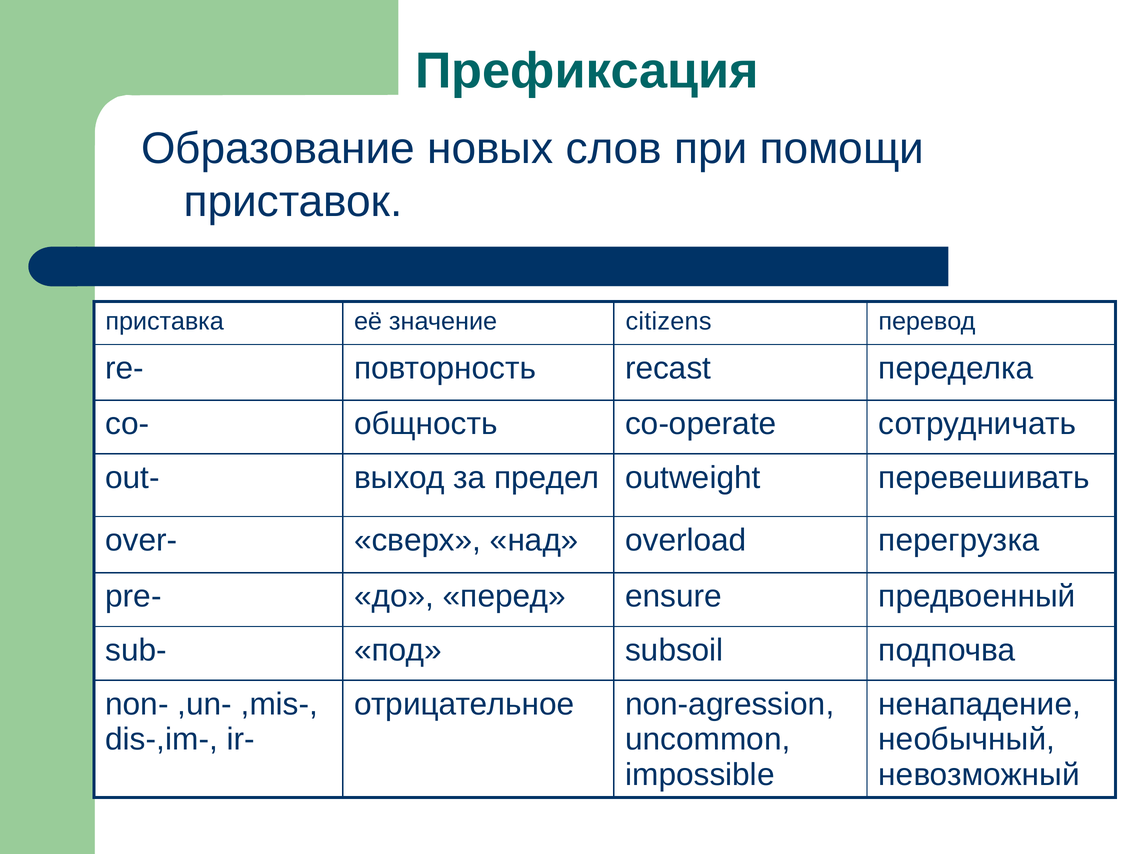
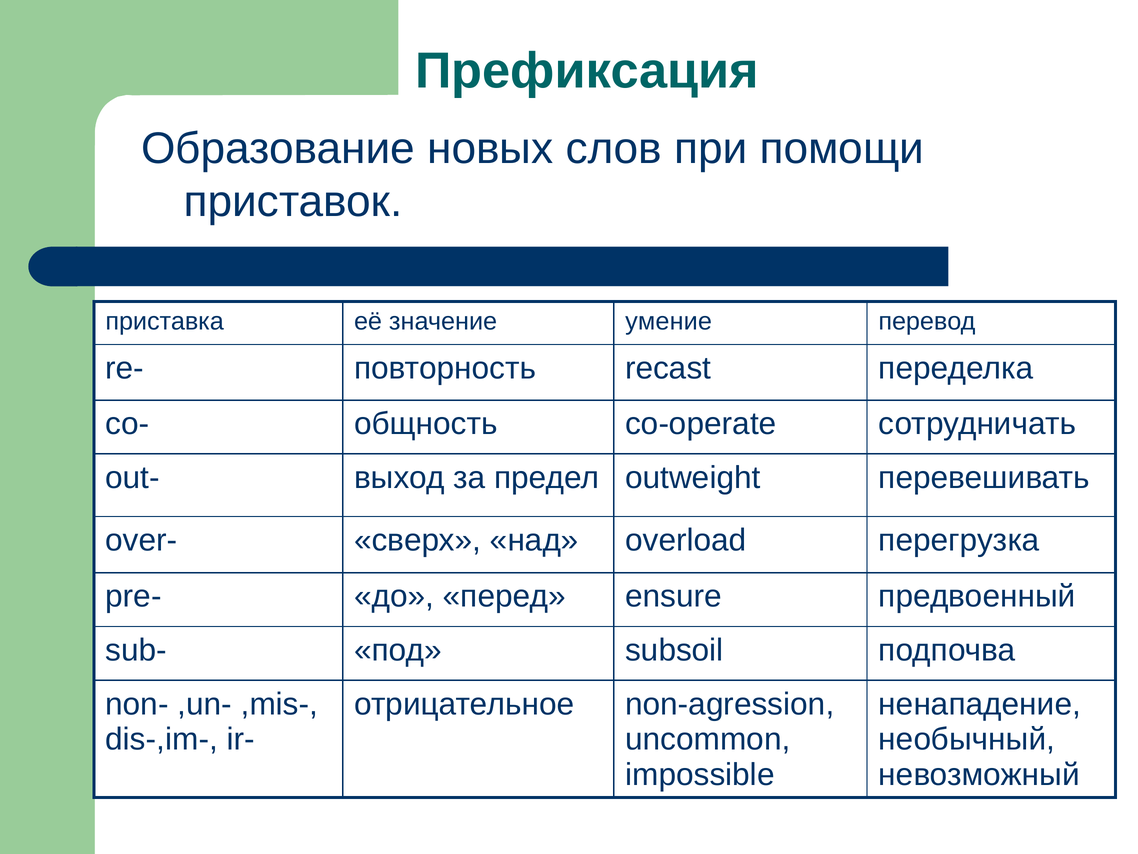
citizens: citizens -> умение (669, 321)
